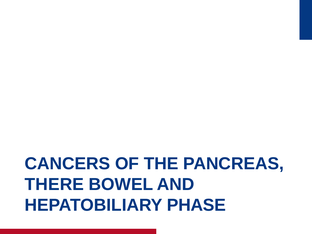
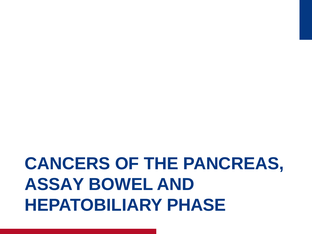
THERE: THERE -> ASSAY (54, 184)
